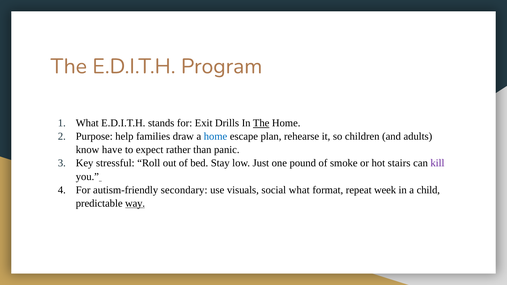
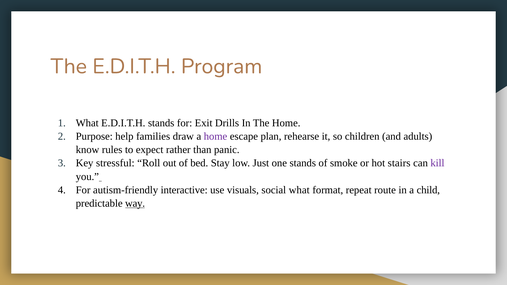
The underline: present -> none (261, 123)
home colour: blue -> purple (216, 136)
have: have -> rules (112, 150)
one pound: pound -> stands (303, 163)
secondary: secondary -> interactive (184, 190)
week: week -> route (385, 190)
